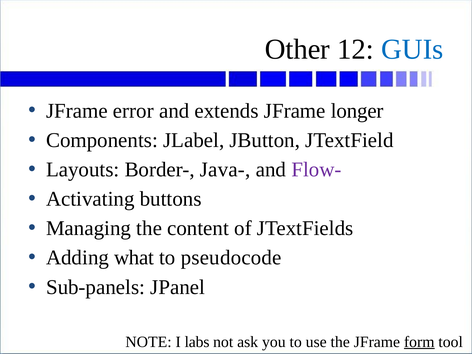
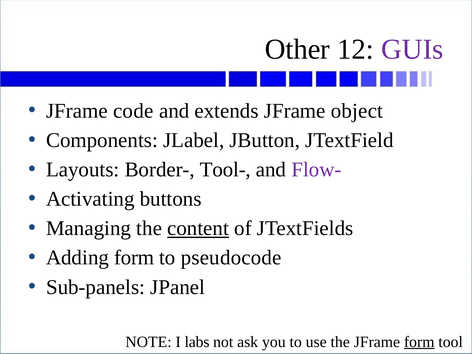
GUIs colour: blue -> purple (412, 49)
error: error -> code (133, 111)
longer: longer -> object (357, 111)
Java-: Java- -> Tool- (225, 170)
content underline: none -> present (198, 228)
Adding what: what -> form (134, 258)
